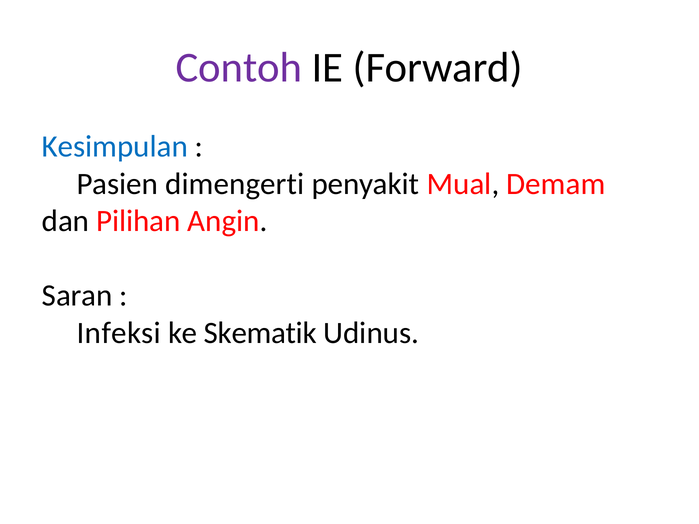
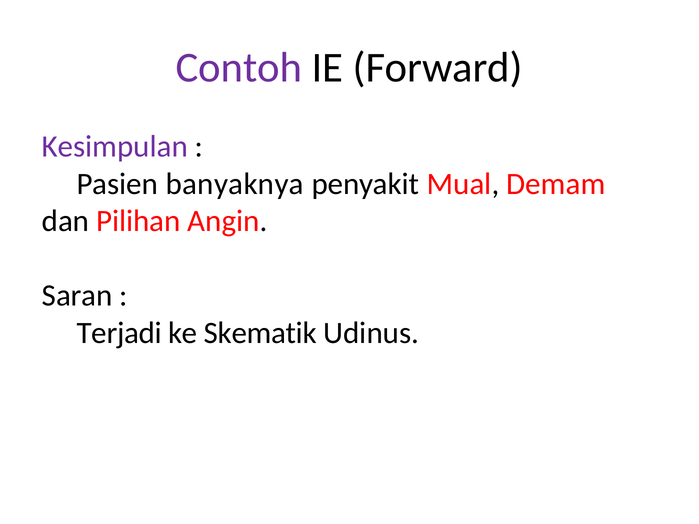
Kesimpulan colour: blue -> purple (115, 147)
dimengerti: dimengerti -> banyaknya (235, 184)
Infeksi: Infeksi -> Terjadi (119, 333)
